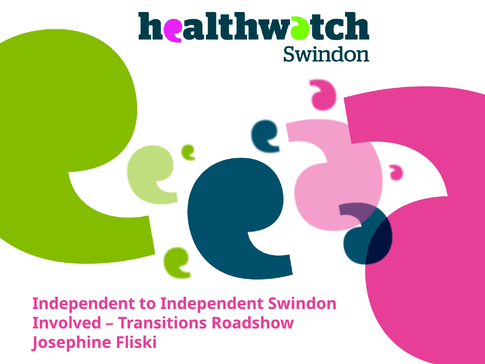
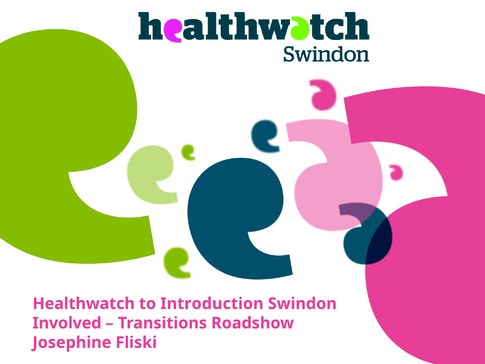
Independent: Independent -> Healthwatch (84, 303)
to Independent: Independent -> Introduction (212, 303)
